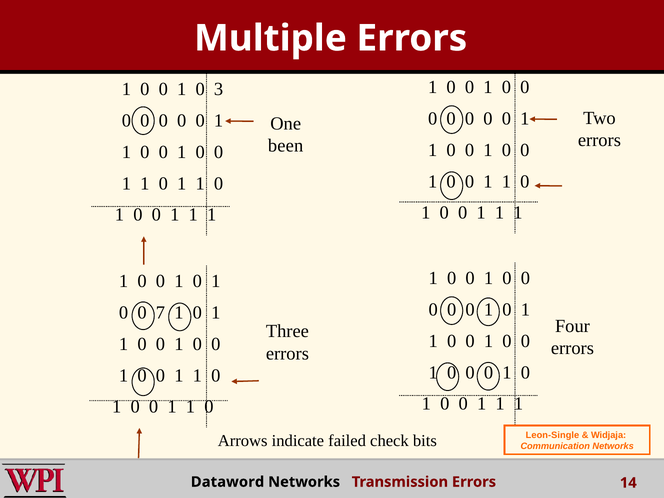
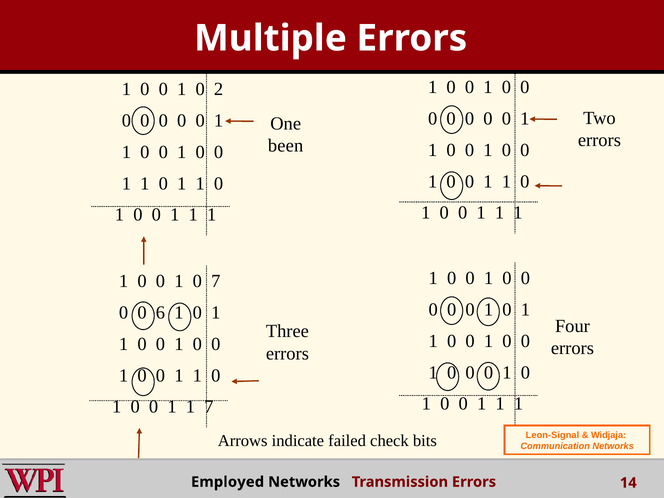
3: 3 -> 2 (219, 89)
1: 1 -> 7 (216, 281)
7: 7 -> 6 (160, 313)
0: 0 -> 7 (209, 407)
Leon-Single: Leon-Single -> Leon-Signal (552, 435)
Dataword: Dataword -> Employed (228, 482)
